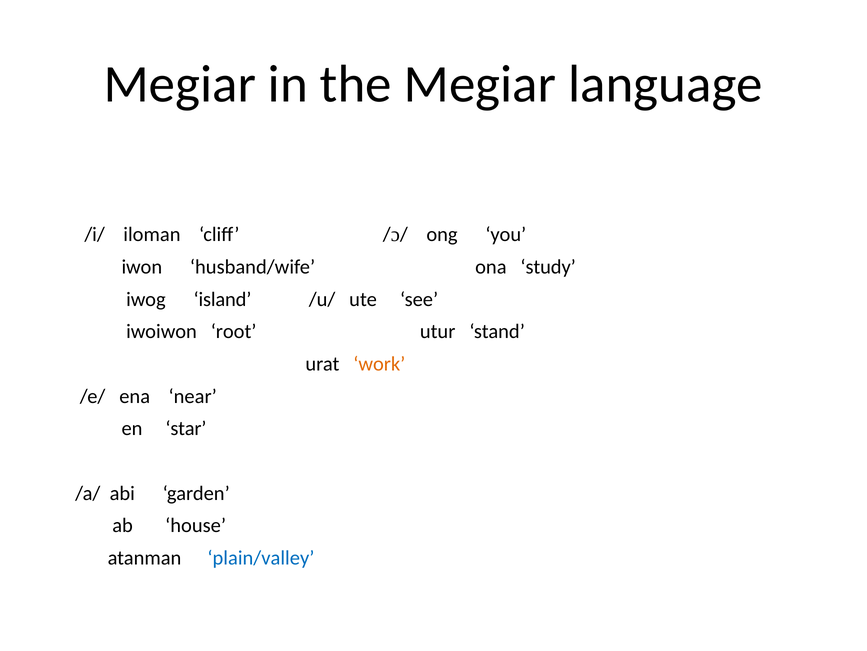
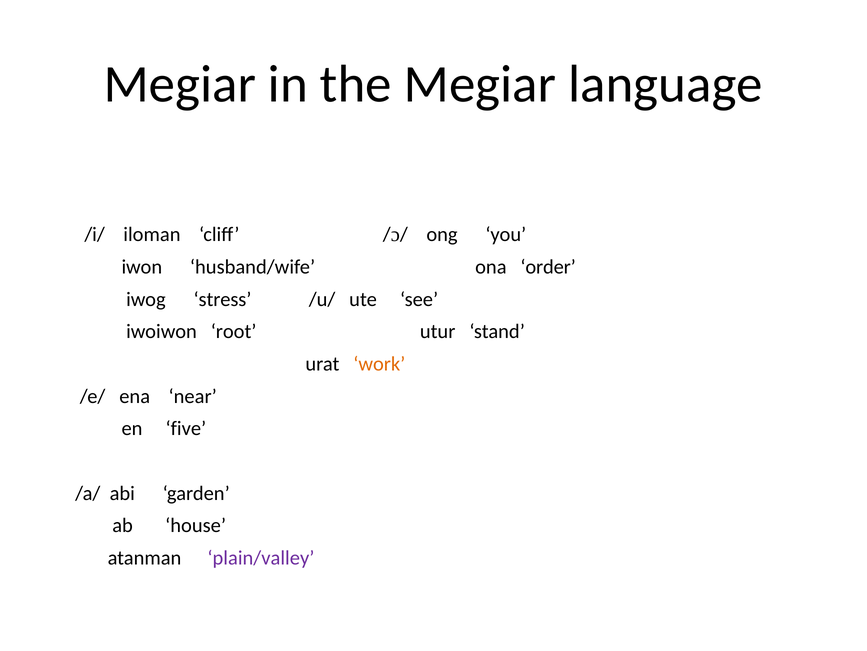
study: study -> order (548, 267)
island: island -> stress (222, 299)
star: star -> five (186, 428)
plain/valley colour: blue -> purple (261, 557)
